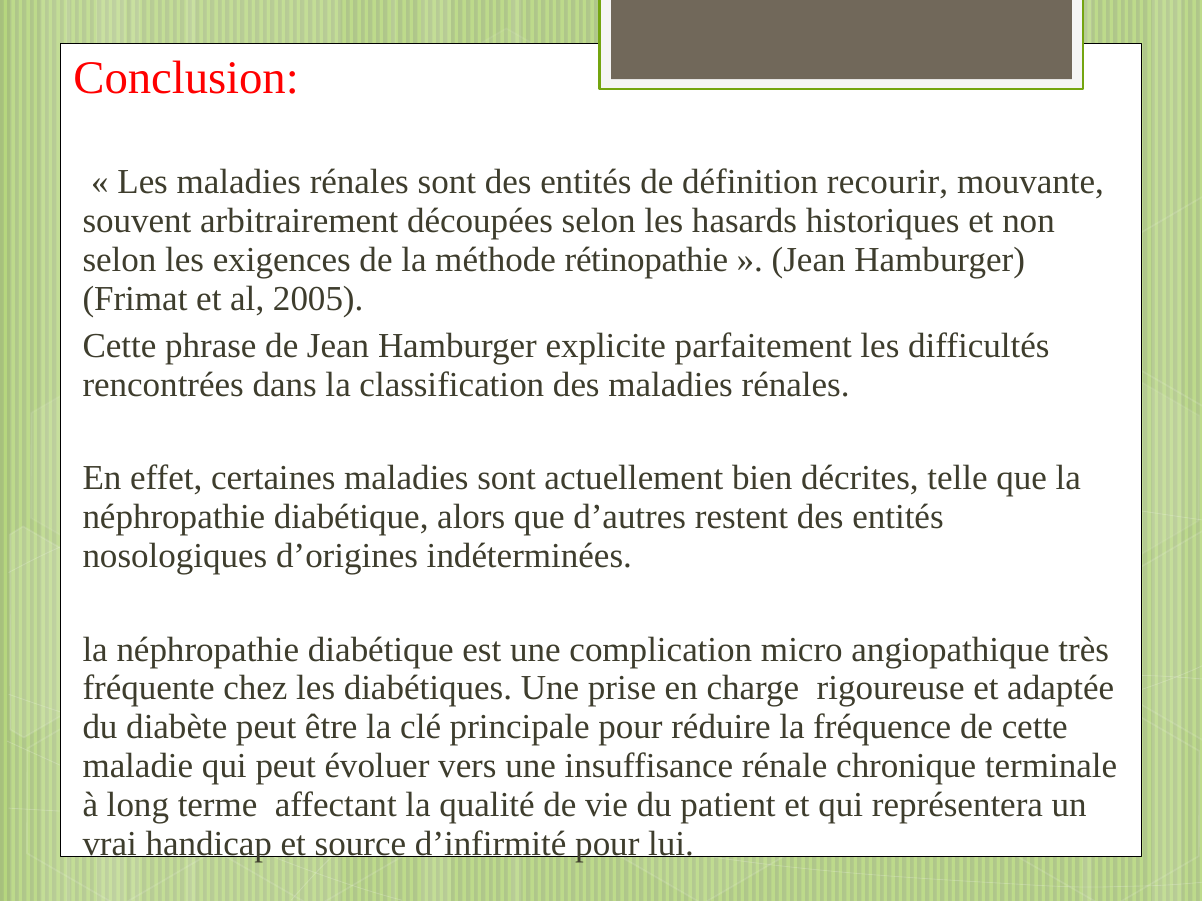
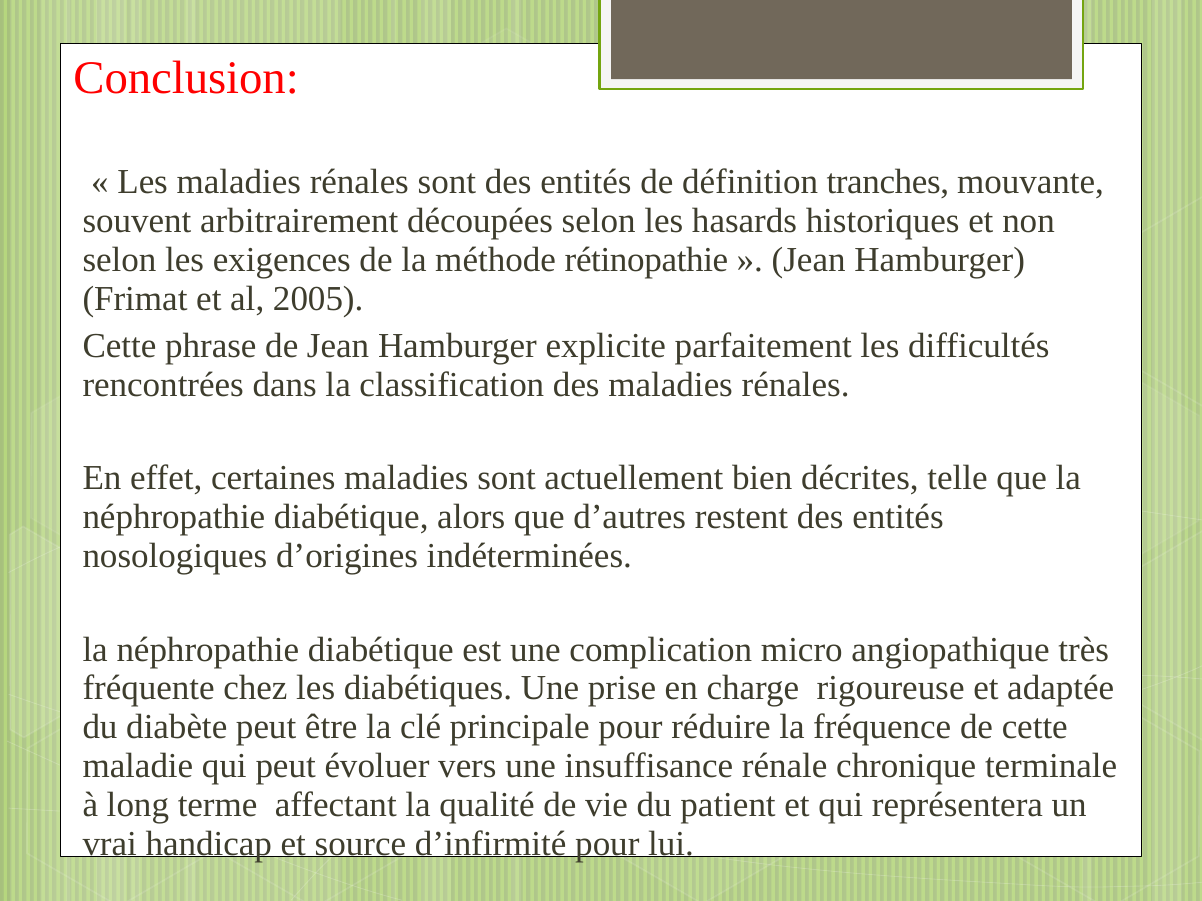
recourir: recourir -> tranches (888, 182)
